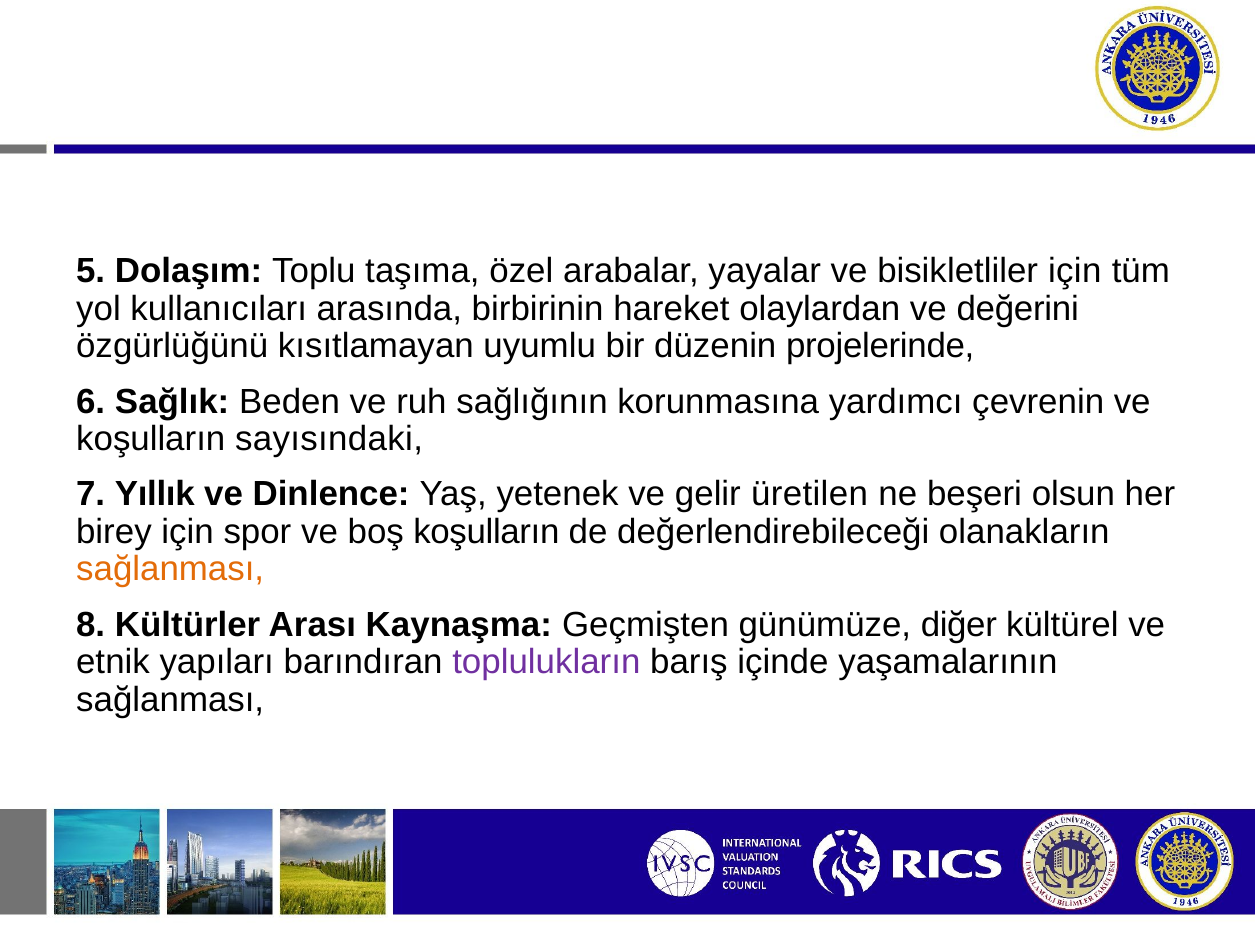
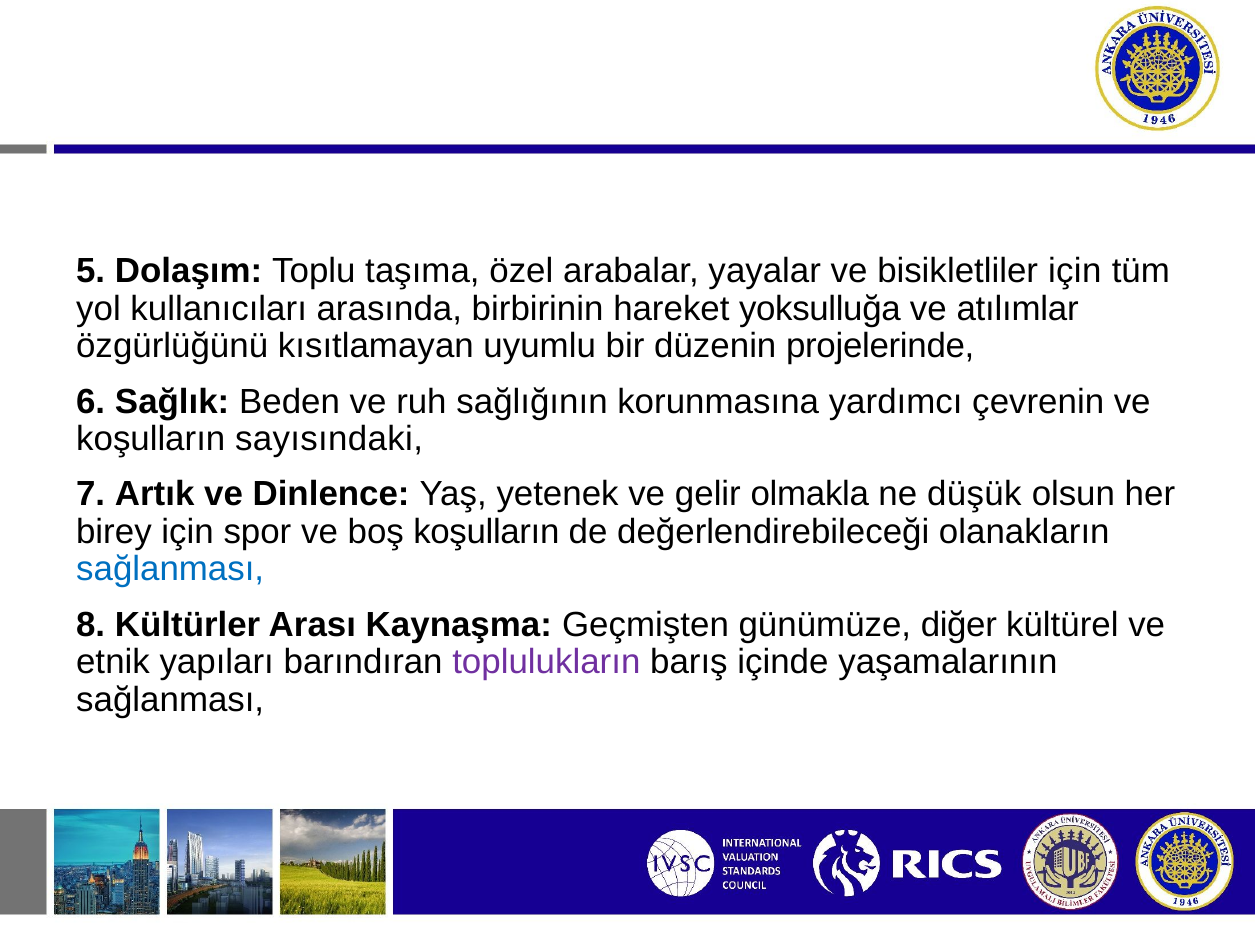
olaylardan: olaylardan -> yoksulluğa (820, 309)
değerini: değerini -> atılımlar (1018, 309)
Yıllık: Yıllık -> Artık (155, 494)
üretilen: üretilen -> olmakla (810, 494)
beşeri: beşeri -> düşük (974, 494)
sağlanması colour: orange -> blue (170, 570)
